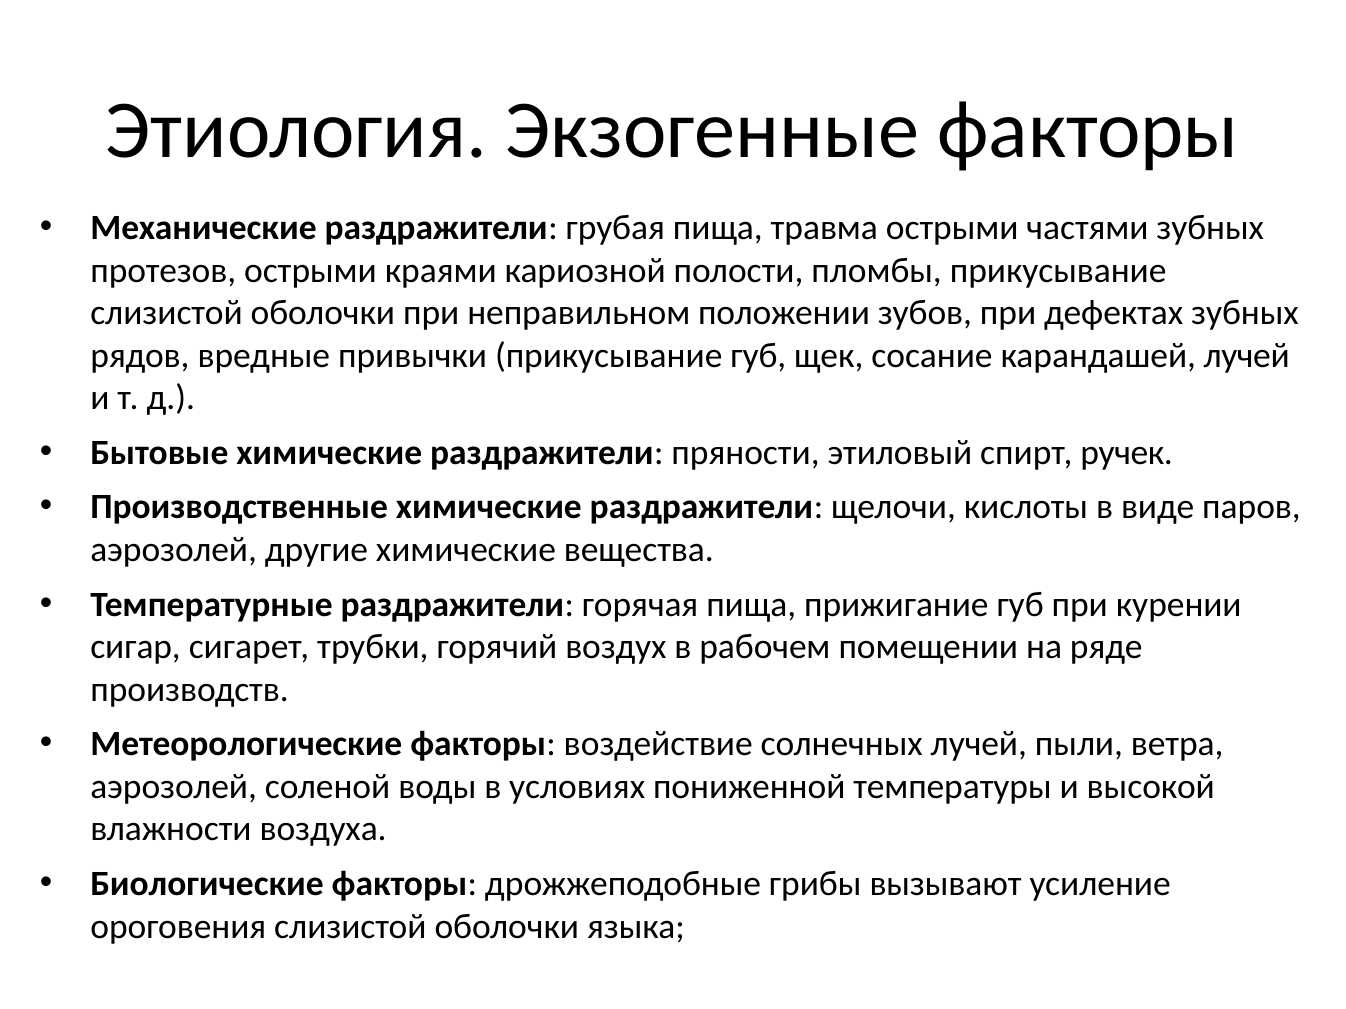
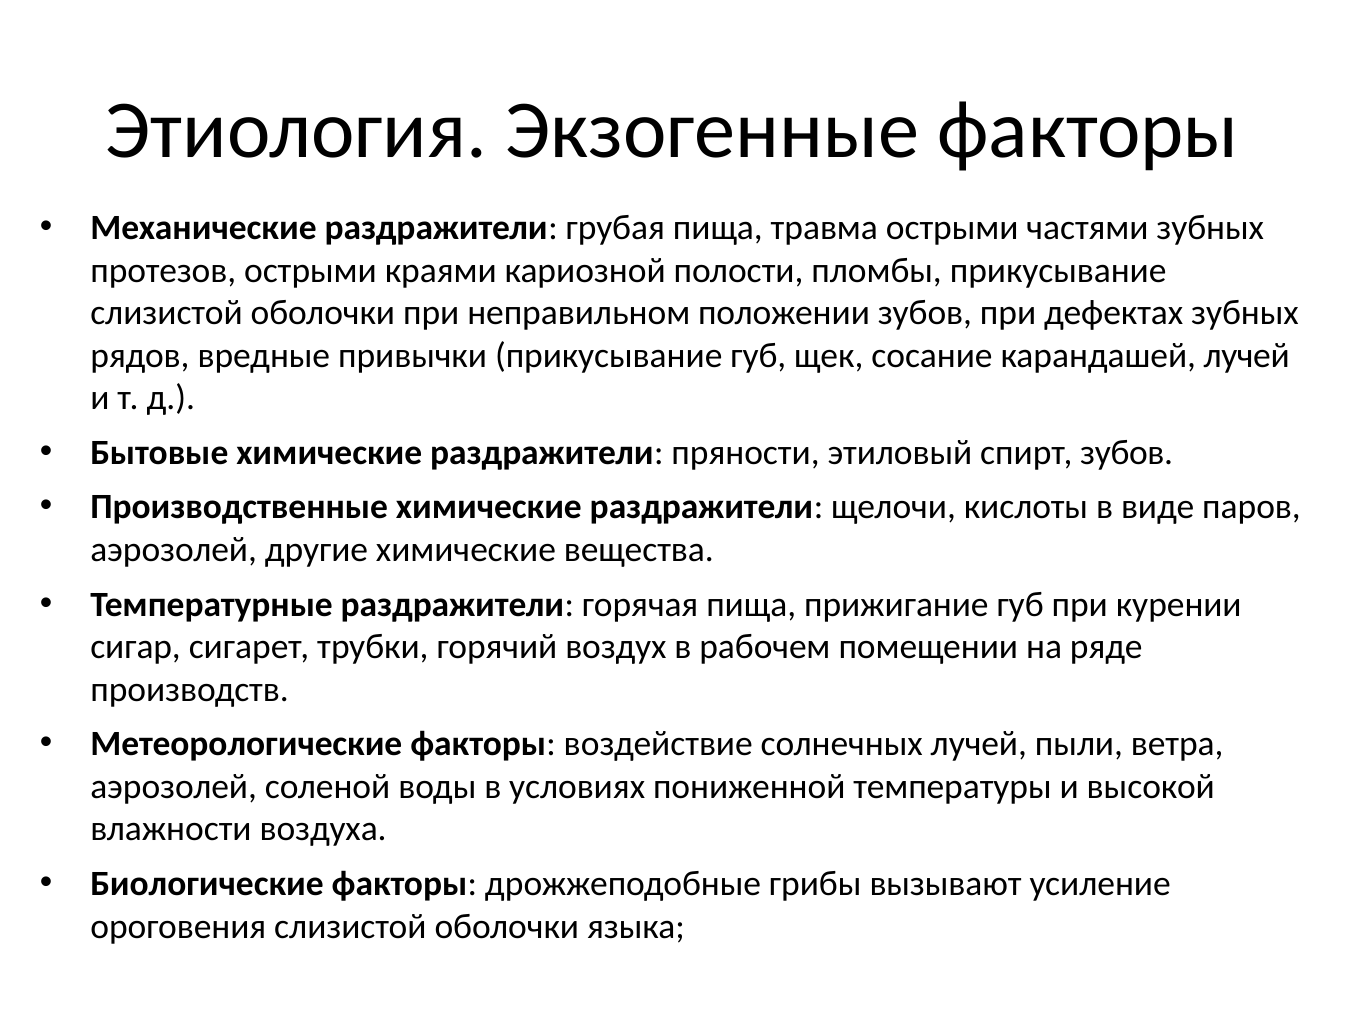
спирт ручек: ручек -> зубов (1127, 453)
